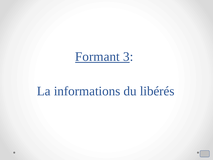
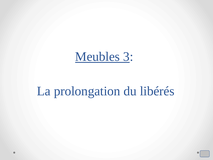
Formant: Formant -> Meubles (97, 57)
informations: informations -> prolongation (87, 91)
